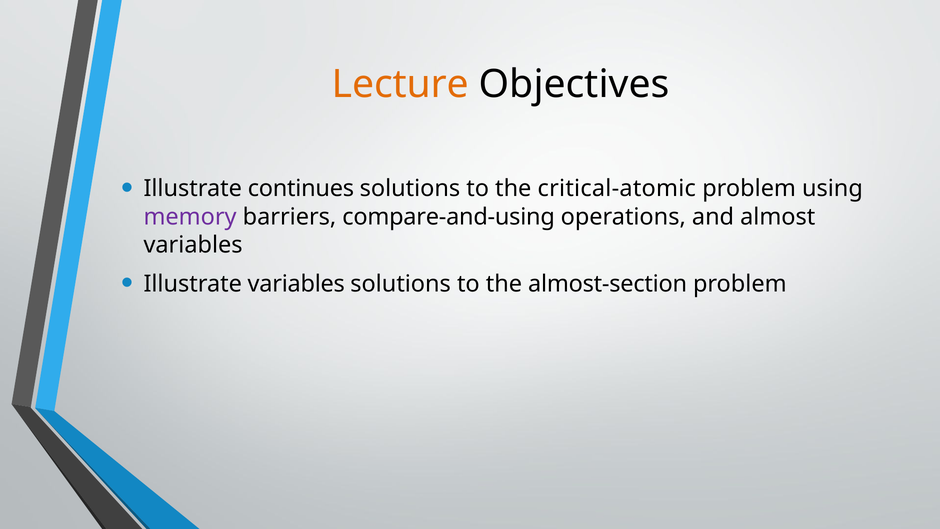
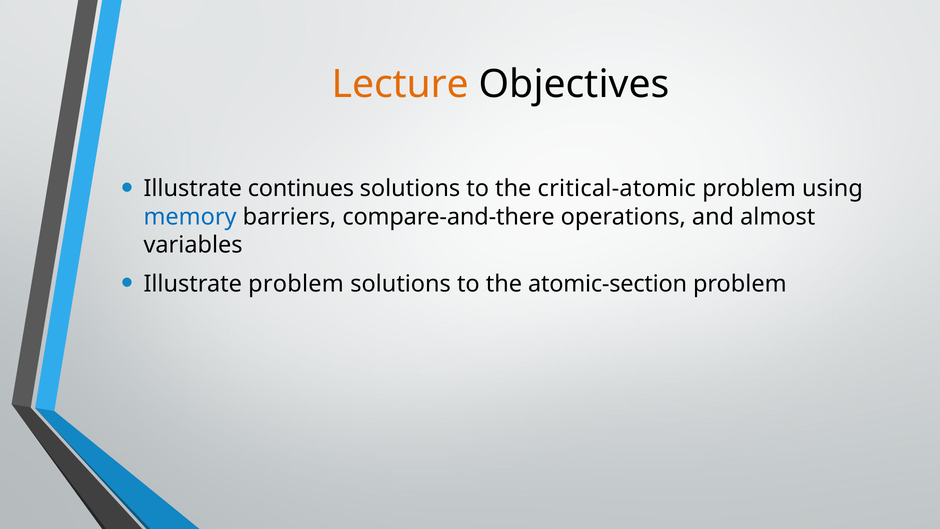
memory colour: purple -> blue (190, 217)
compare-and-using: compare-and-using -> compare-and-there (449, 217)
Illustrate variables: variables -> problem (296, 284)
almost-section: almost-section -> atomic-section (608, 284)
